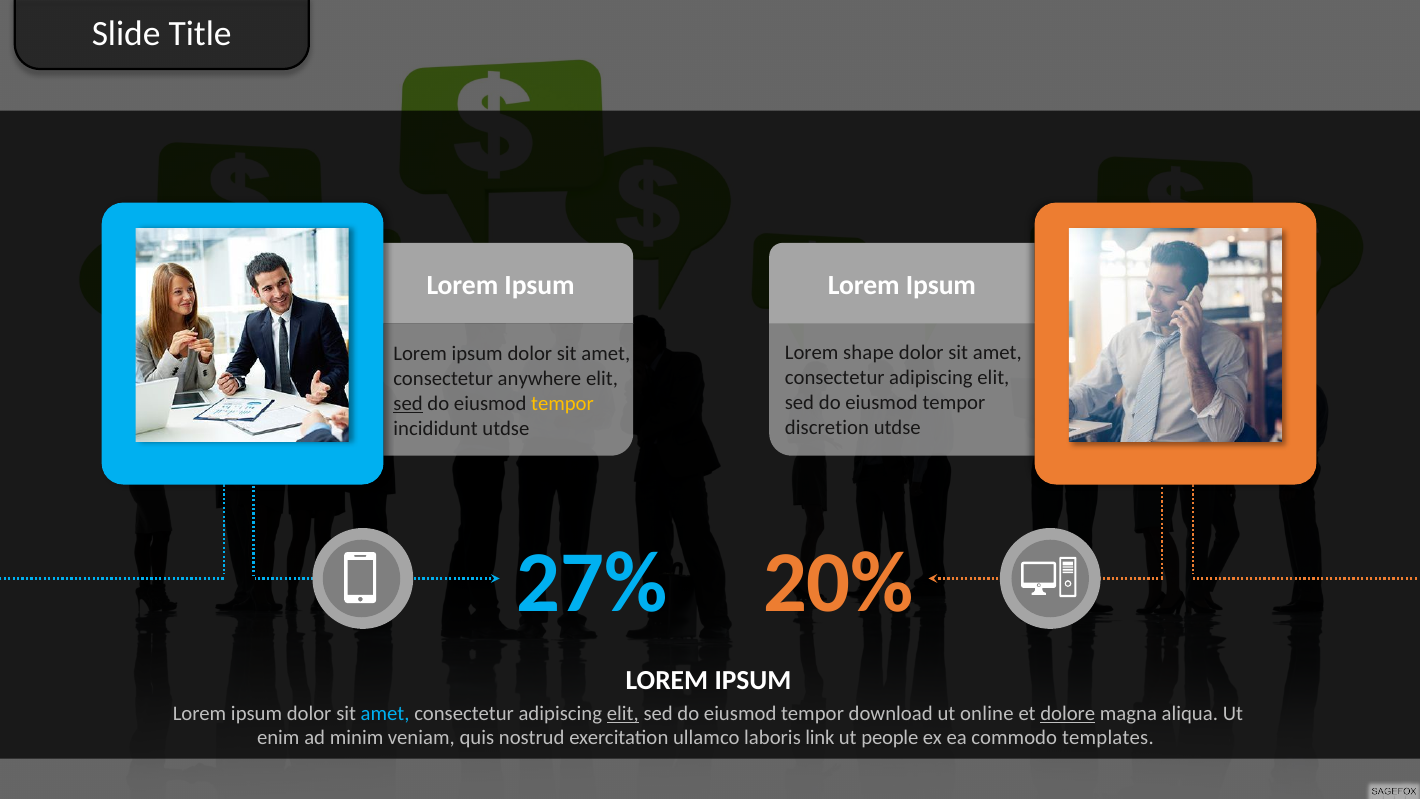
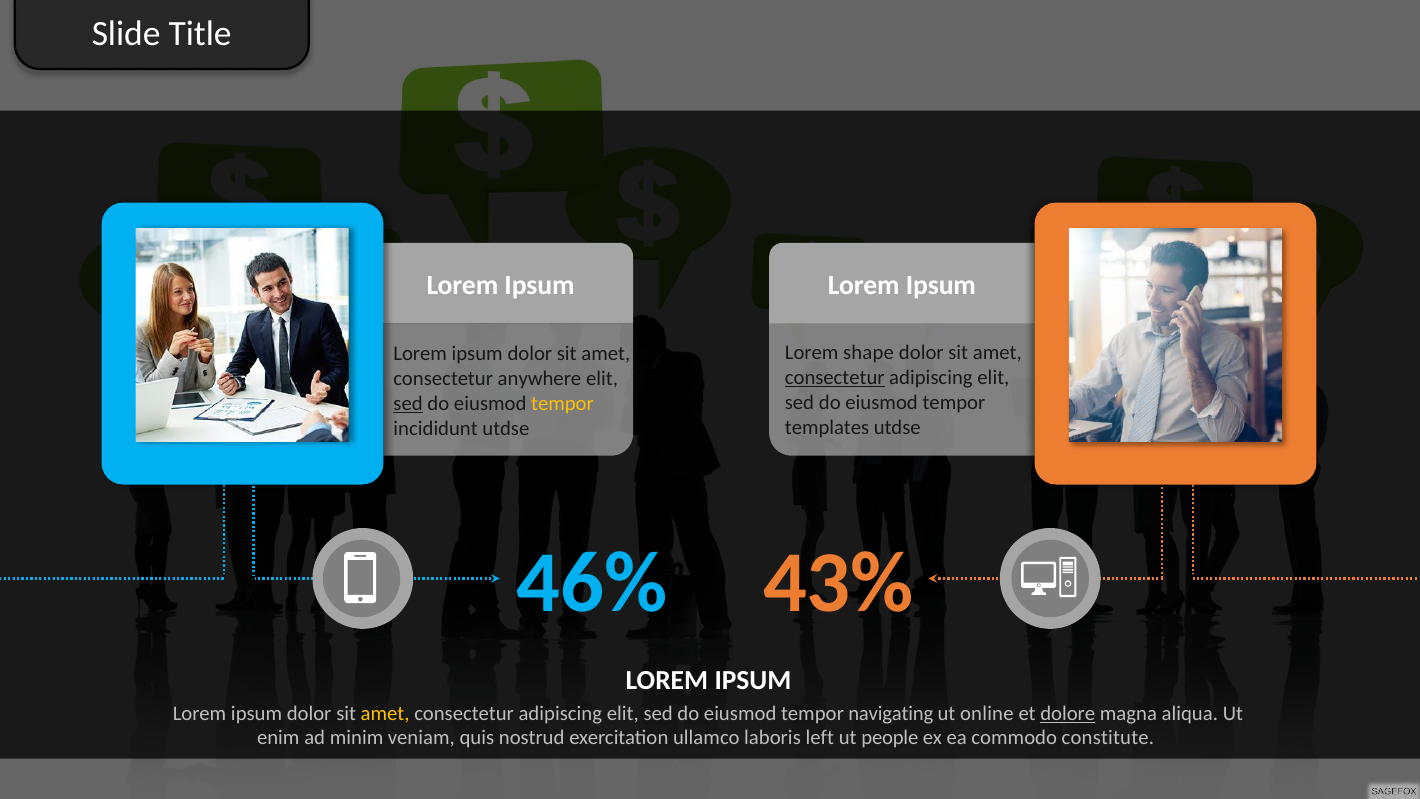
consectetur underline: none -> present (835, 377)
discretion: discretion -> templates (827, 427)
27%: 27% -> 46% (592, 582)
20%: 20% -> 43% (838, 583)
amet colour: light blue -> yellow (385, 713)
elit underline: present -> none (623, 713)
download: download -> navigating (891, 713)
link: link -> left (820, 738)
templates: templates -> constitute (1108, 738)
